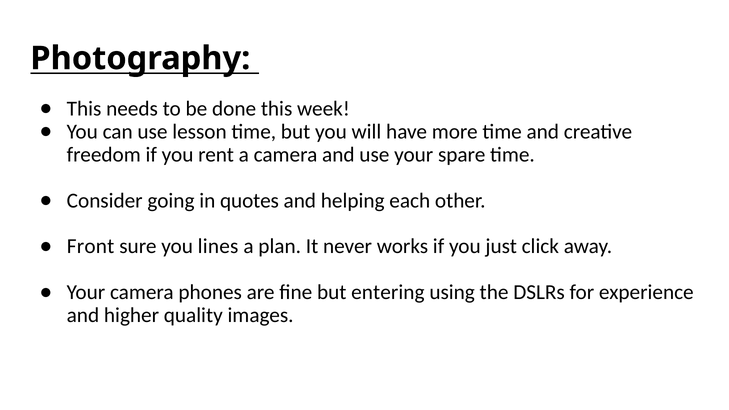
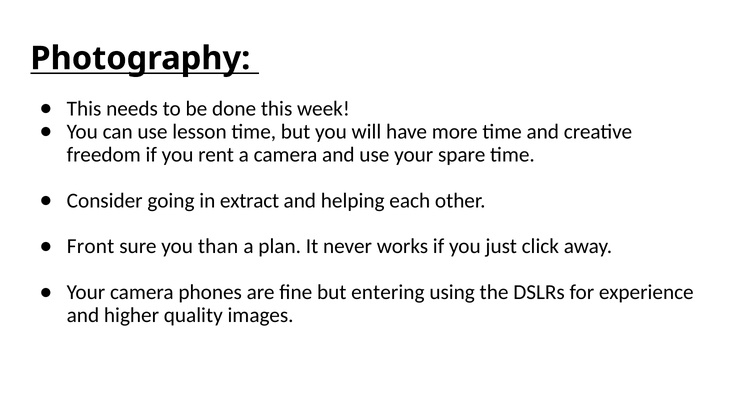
quotes: quotes -> extract (250, 201)
lines: lines -> than (218, 247)
